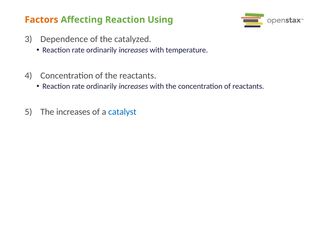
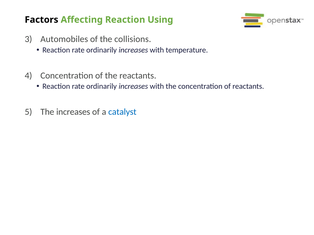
Factors colour: orange -> black (42, 20)
Dependence: Dependence -> Automobiles (64, 39)
catalyzed: catalyzed -> collisions (133, 39)
